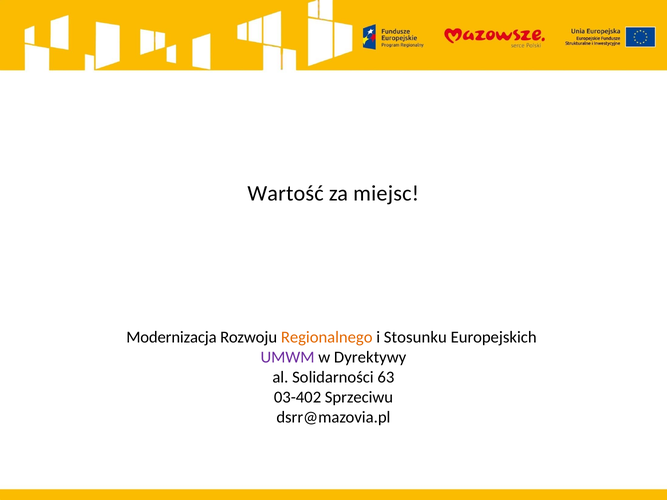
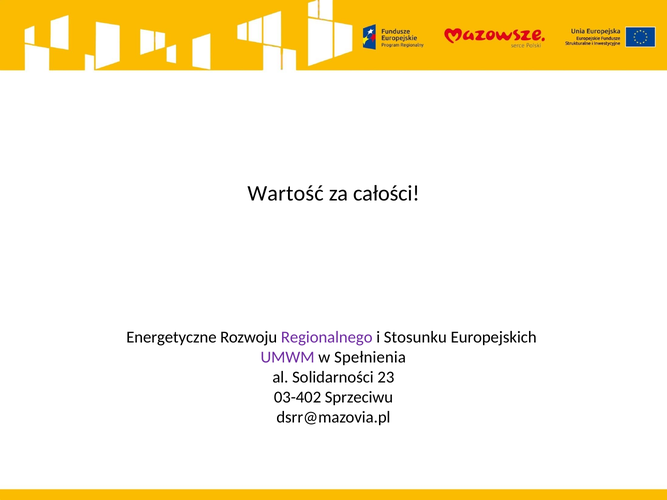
miejsc: miejsc -> całości (386, 193)
Modernizacja: Modernizacja -> Energetyczne (171, 337)
Regionalnego colour: orange -> purple (327, 337)
Dyrektywy: Dyrektywy -> Spełnienia (370, 357)
63: 63 -> 23 (386, 377)
